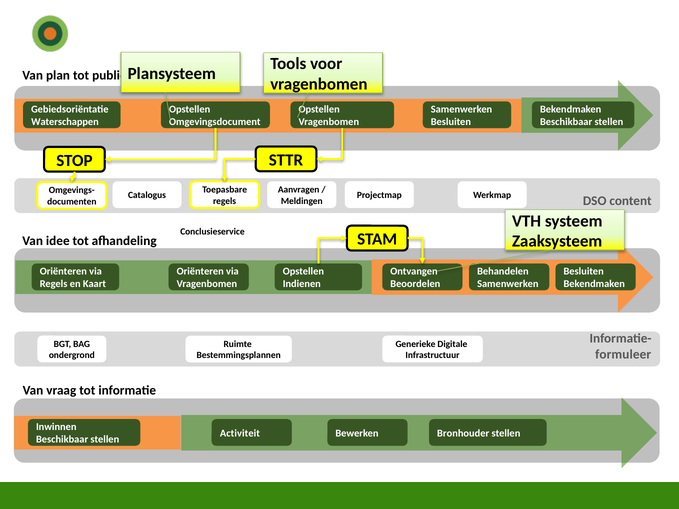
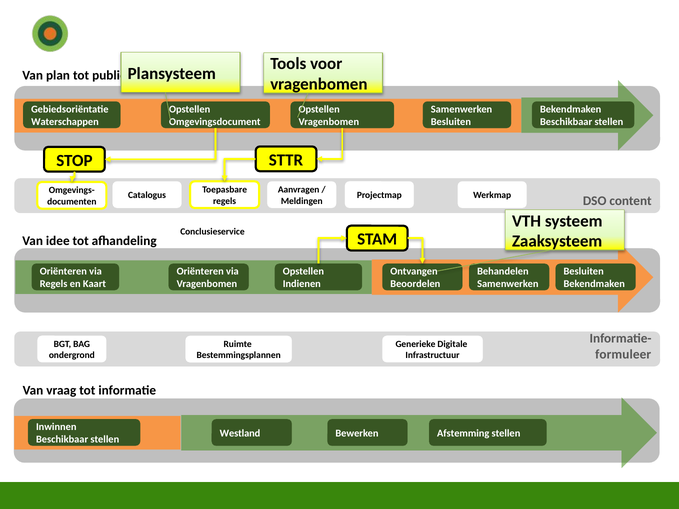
Activiteit: Activiteit -> Westland (240, 433)
Bronhouder: Bronhouder -> Afstemming (463, 433)
